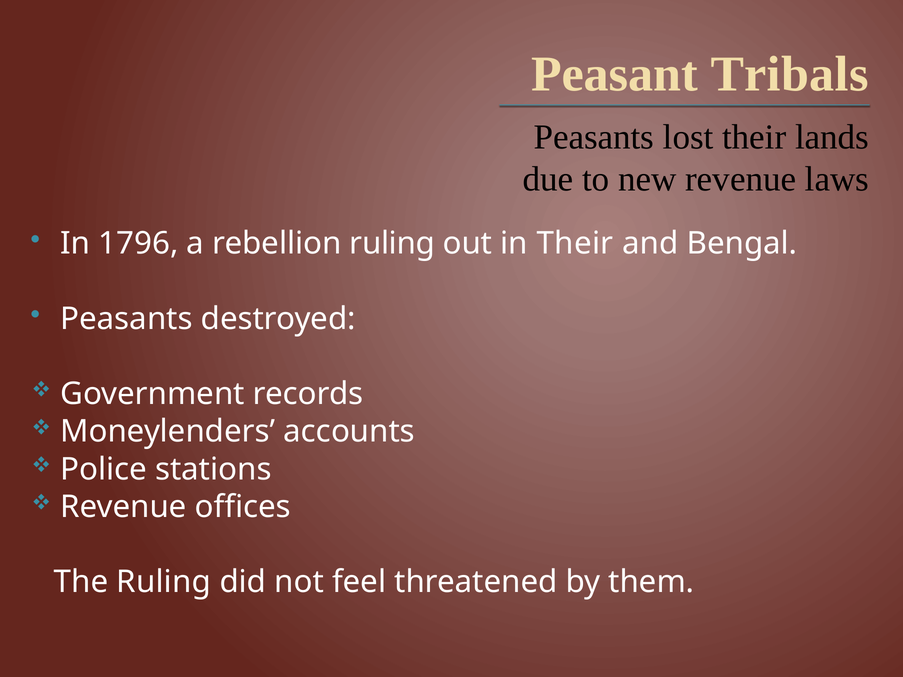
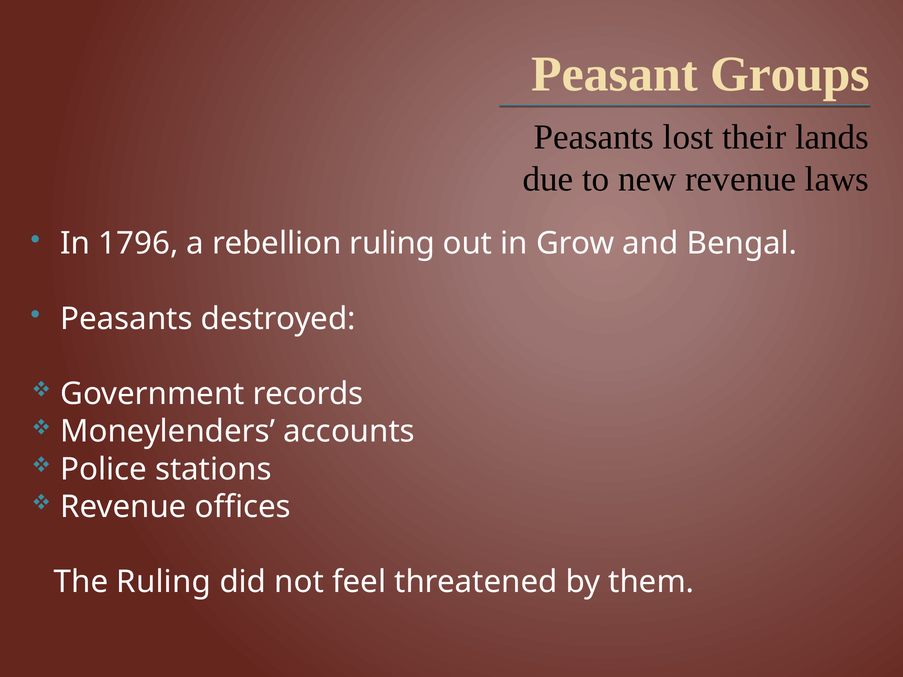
Tribals: Tribals -> Groups (790, 74)
in Their: Their -> Grow (575, 244)
